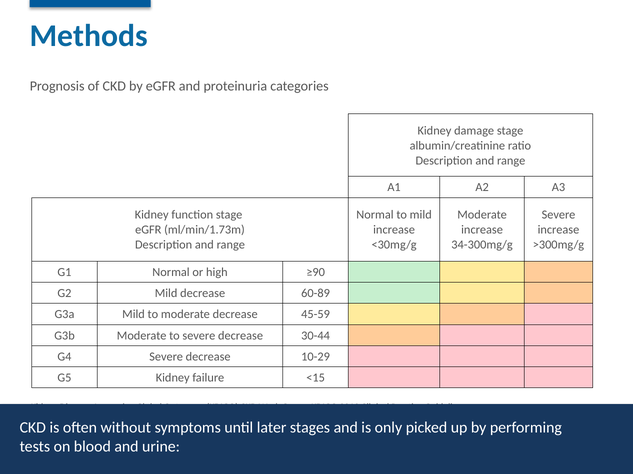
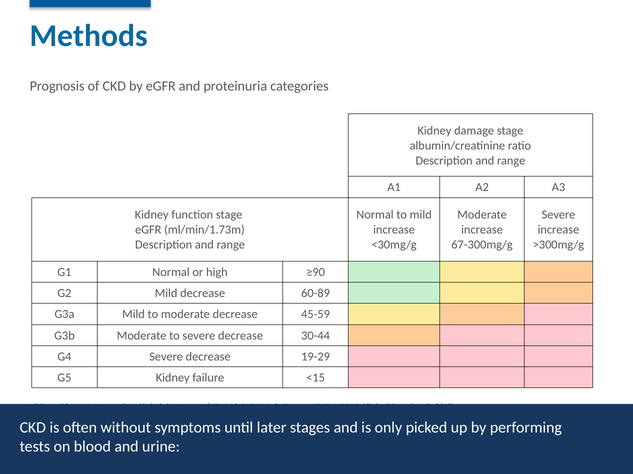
34-300mg/g: 34-300mg/g -> 67-300mg/g (482, 245)
10-29: 10-29 -> 19-29 (316, 357)
